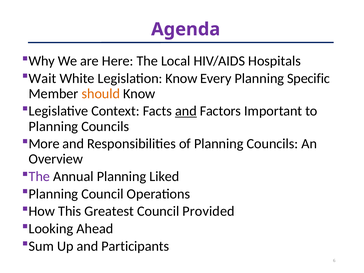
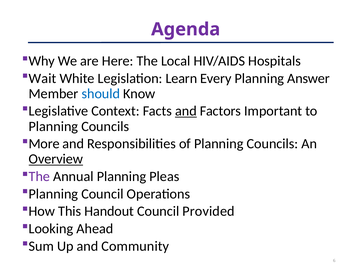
Legislation Know: Know -> Learn (181, 78)
Specific: Specific -> Answer (308, 78)
should colour: orange -> blue (101, 94)
Overview underline: none -> present (56, 159)
Liked: Liked -> Pleas (164, 176)
Greatest: Greatest -> Handout (109, 211)
Participants: Participants -> Community (135, 246)
